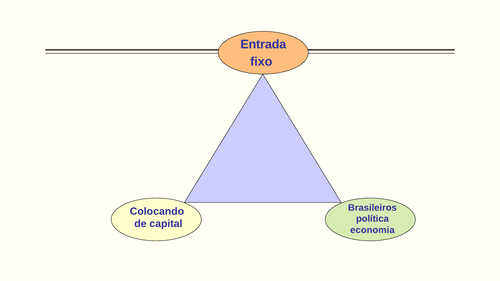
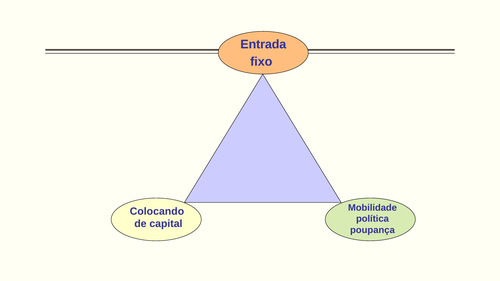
Brasileiros: Brasileiros -> Mobilidade (372, 208)
economia: economia -> poupança (372, 230)
